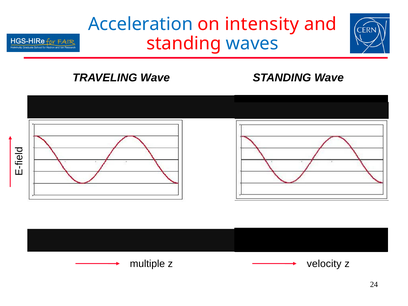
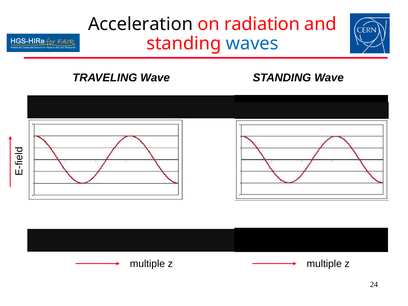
Acceleration colour: blue -> black (140, 24)
intensity: intensity -> radiation (262, 24)
z velocity: velocity -> multiple (324, 264)
